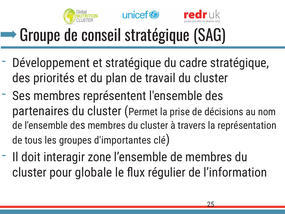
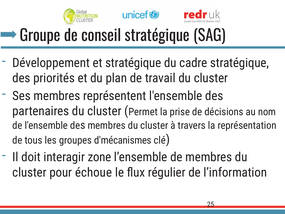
d'importantes: d'importantes -> d'mécanismes (123, 140)
globale: globale -> échoue (94, 172)
